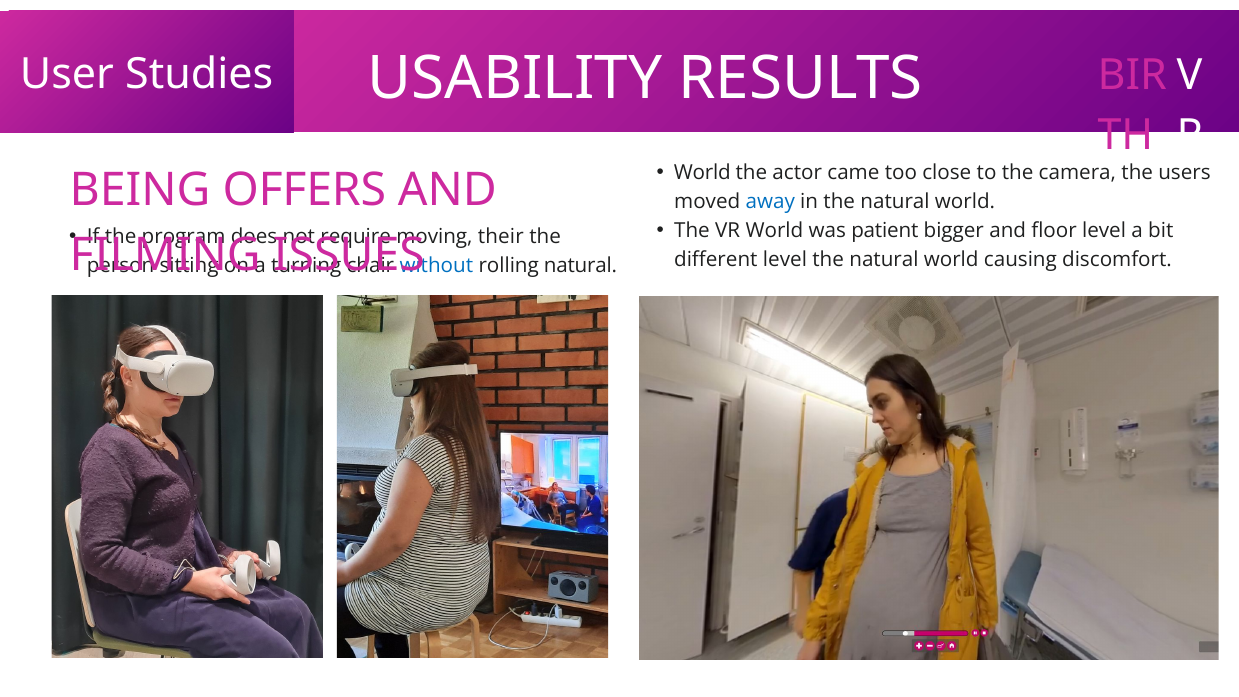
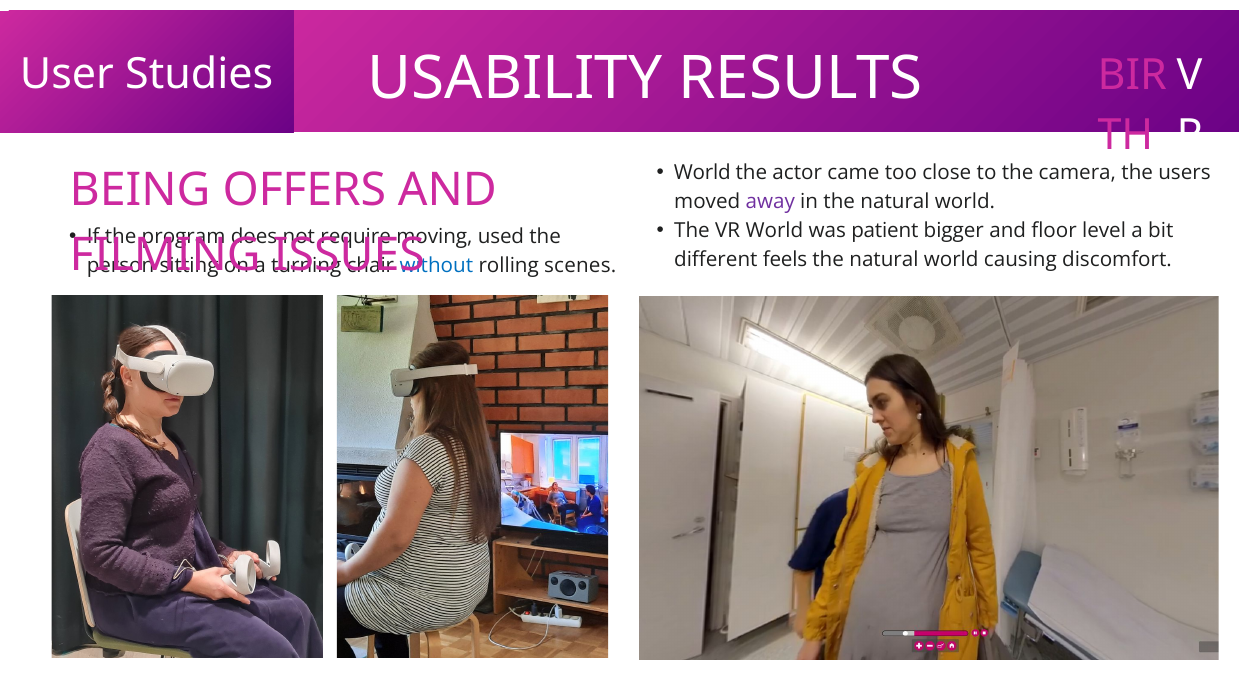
away colour: blue -> purple (770, 202)
their: their -> used (501, 237)
different level: level -> feels (785, 260)
rolling natural: natural -> scenes (580, 266)
